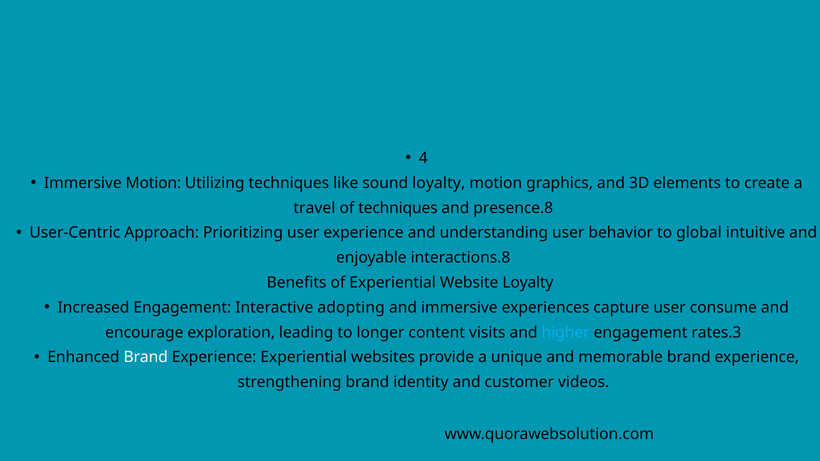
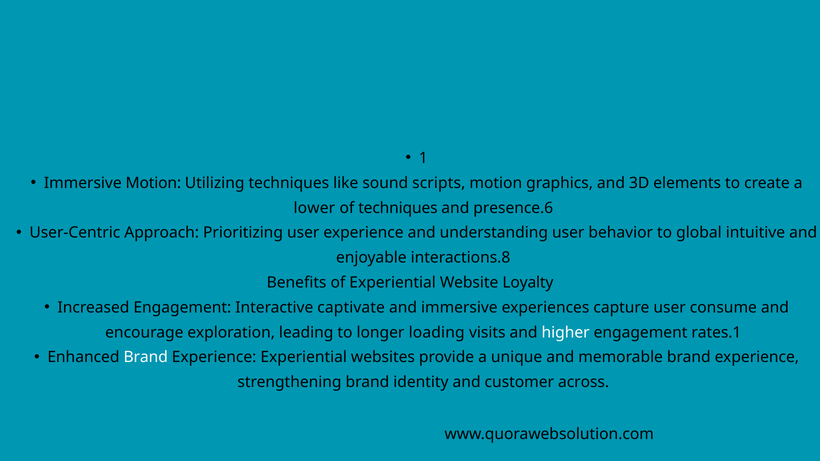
4: 4 -> 1 (423, 158)
sound loyalty: loyalty -> scripts (439, 183)
travel: travel -> lower (314, 208)
presence.8: presence.8 -> presence.6 (513, 208)
adopting: adopting -> captivate (351, 308)
content: content -> loading (437, 333)
higher colour: light blue -> white (566, 333)
rates.3: rates.3 -> rates.1 (716, 333)
videos: videos -> across (584, 382)
